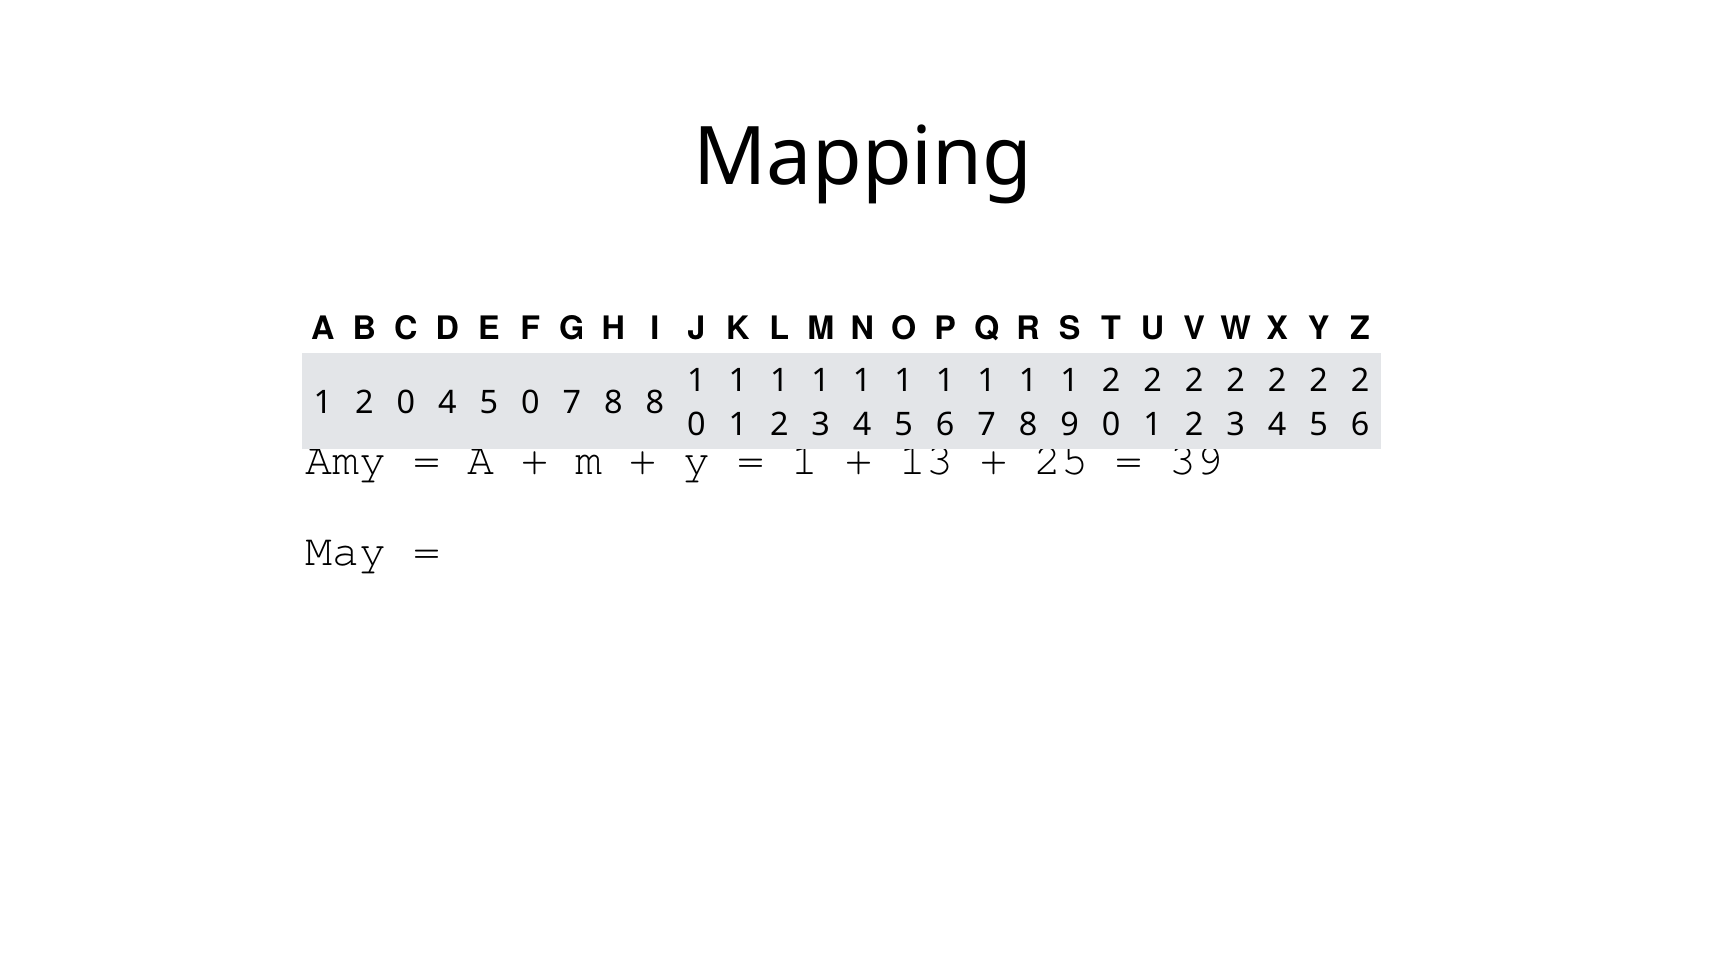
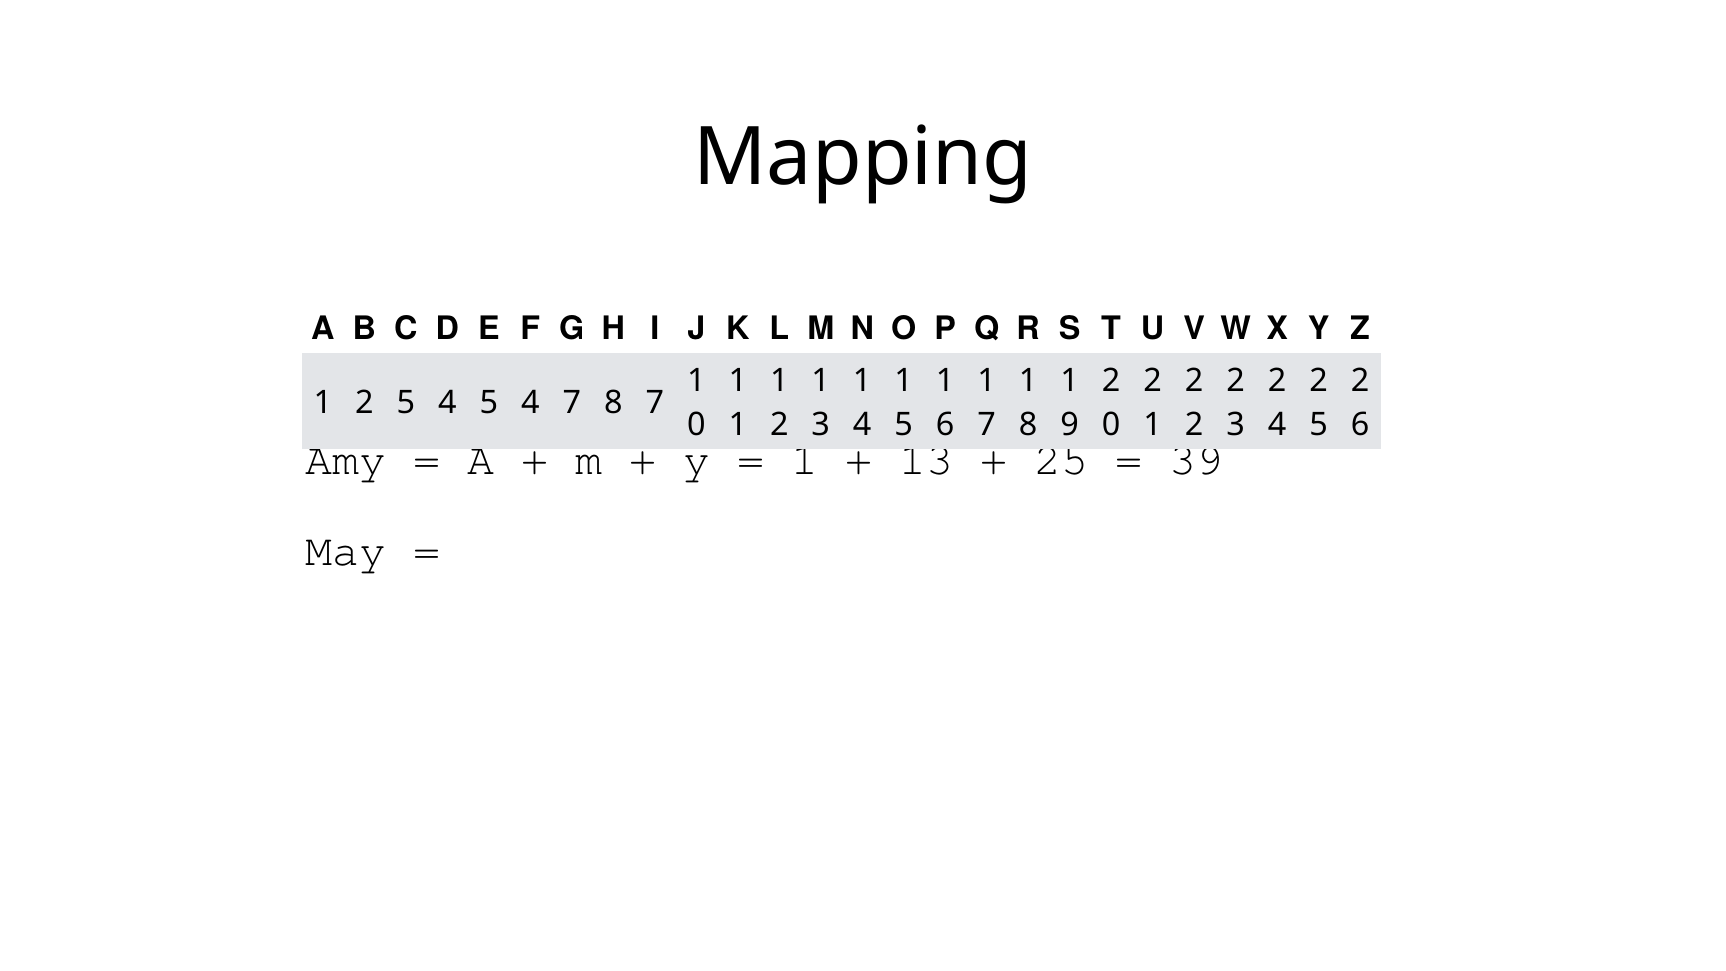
1 2 0: 0 -> 5 (406, 403)
4 5 0: 0 -> 4 (530, 403)
8 8: 8 -> 7 (655, 403)
